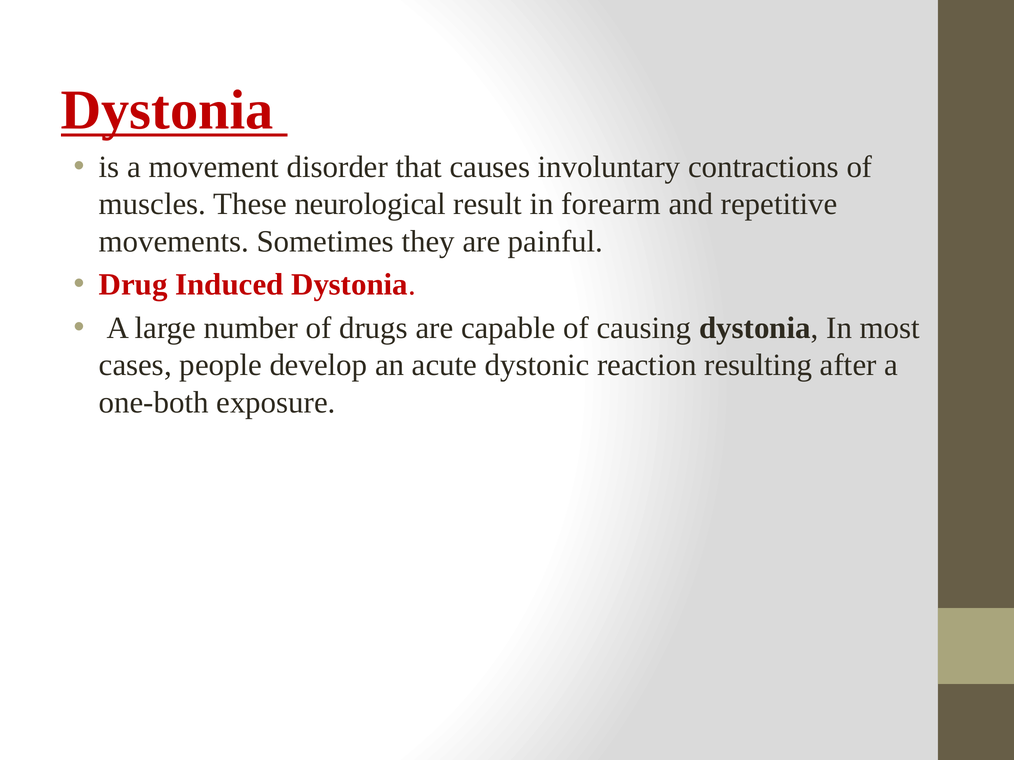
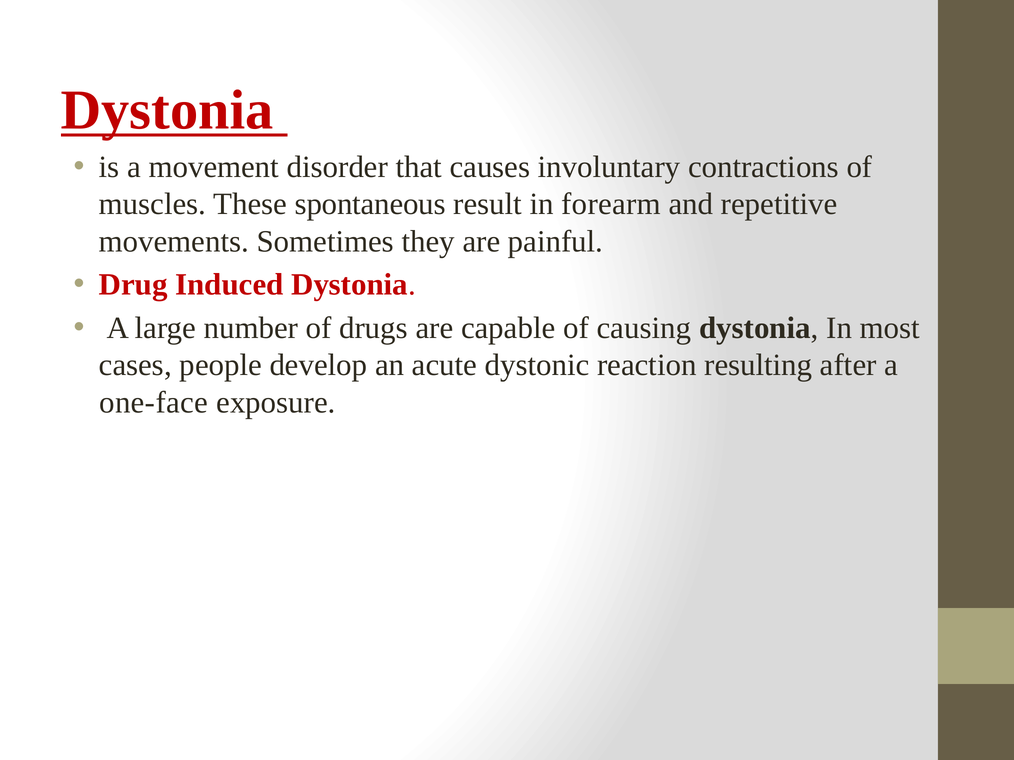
neurological: neurological -> spontaneous (370, 204)
one-both: one-both -> one-face (154, 403)
